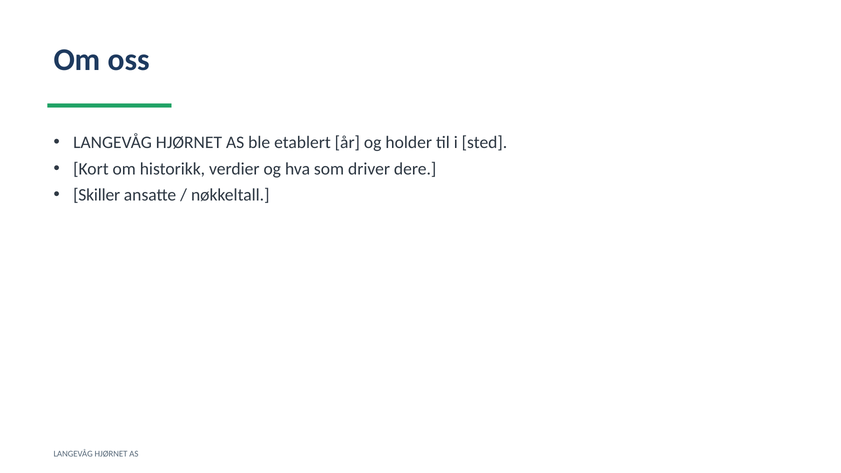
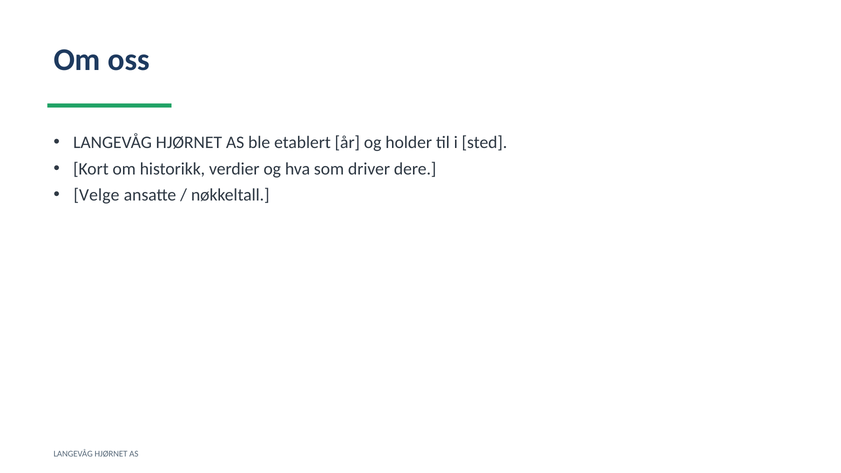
Skiller: Skiller -> Velge (96, 195)
